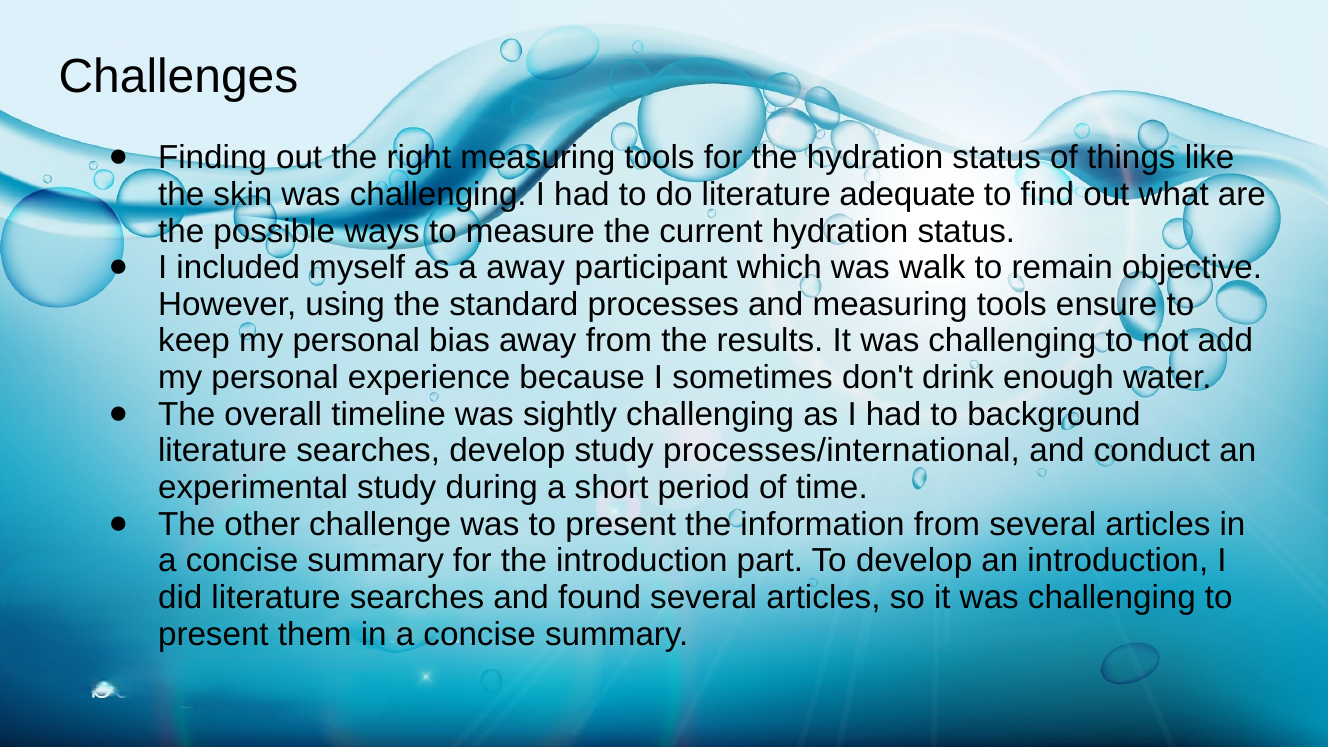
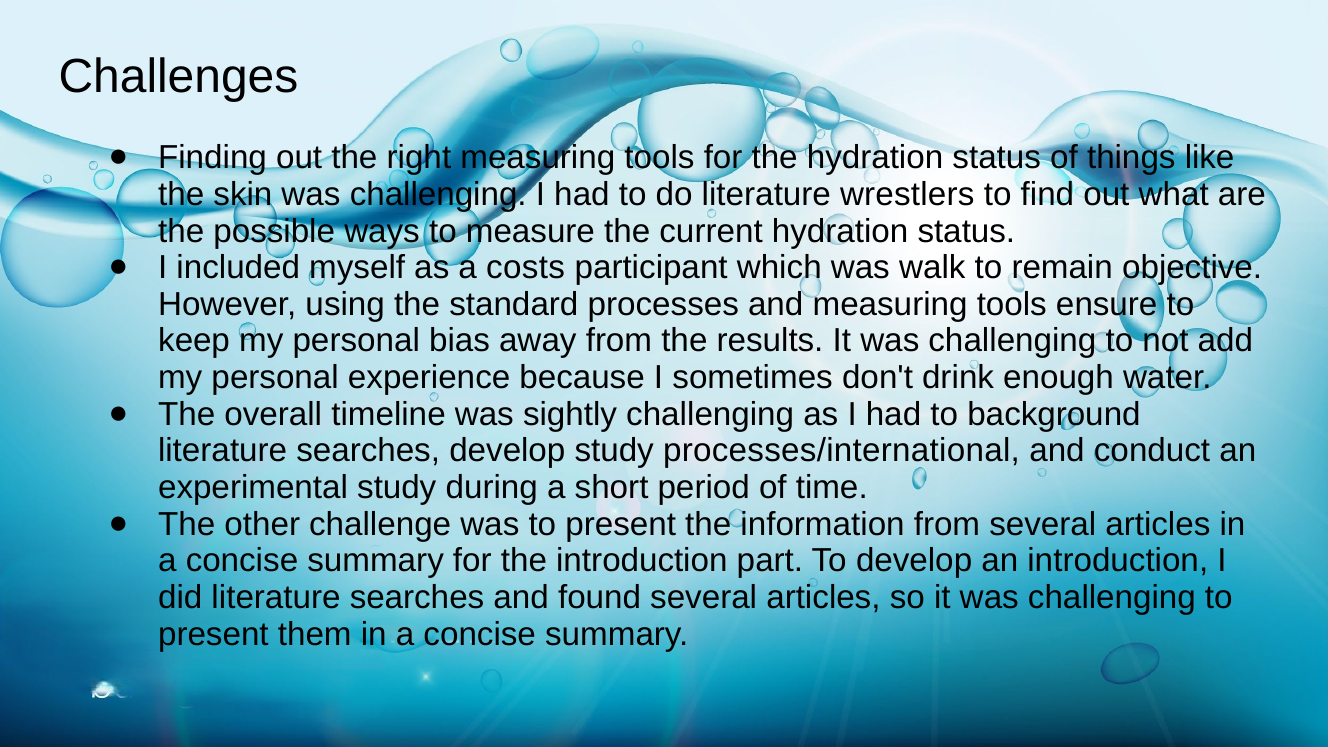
adequate: adequate -> wrestlers (907, 194)
a away: away -> costs (526, 268)
